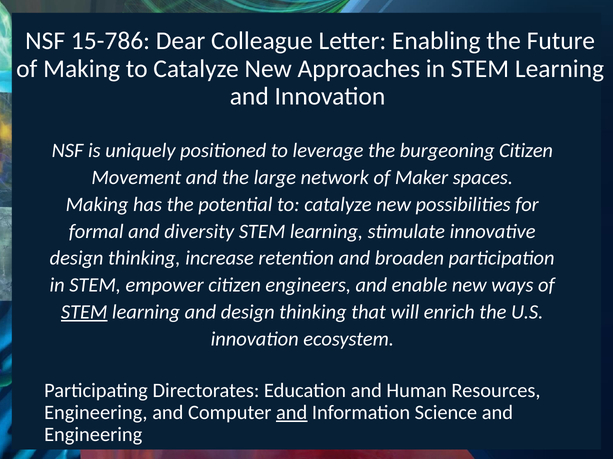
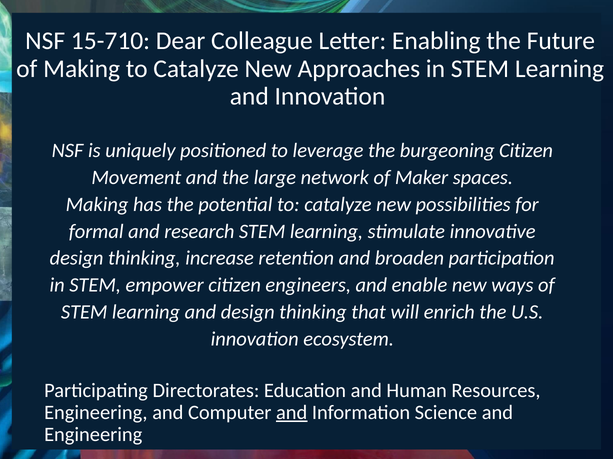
15-786: 15-786 -> 15-710 (110, 41)
diversity: diversity -> research (199, 232)
STEM underline: present -> none (84, 313)
